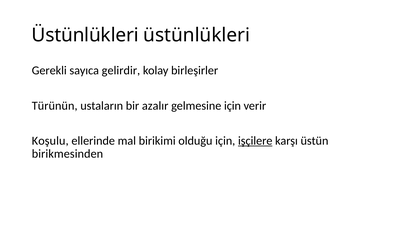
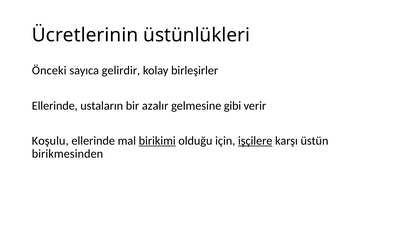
Üstünlükleri: Üstünlükleri -> Ücretlerinin (85, 35)
Gerekli: Gerekli -> Önceki (49, 71)
Türünün: Türünün -> Ellerinde (55, 105)
gelmesine için: için -> gibi (233, 105)
birikimi underline: none -> present (157, 140)
